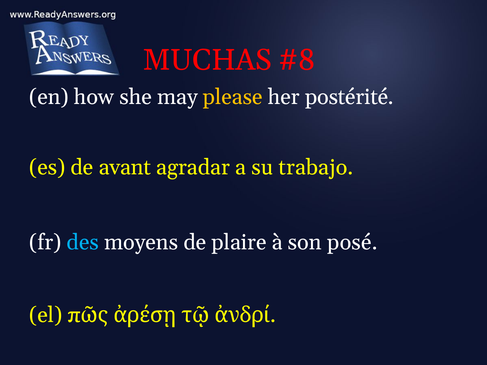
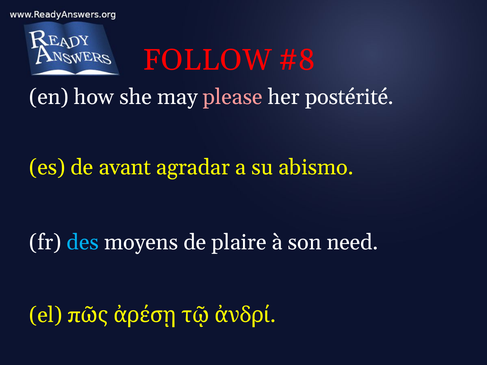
MUCHAS: MUCHAS -> FOLLOW (207, 60)
please colour: yellow -> pink (233, 97)
trabajo: trabajo -> abismo (316, 168)
posé: posé -> need (353, 243)
